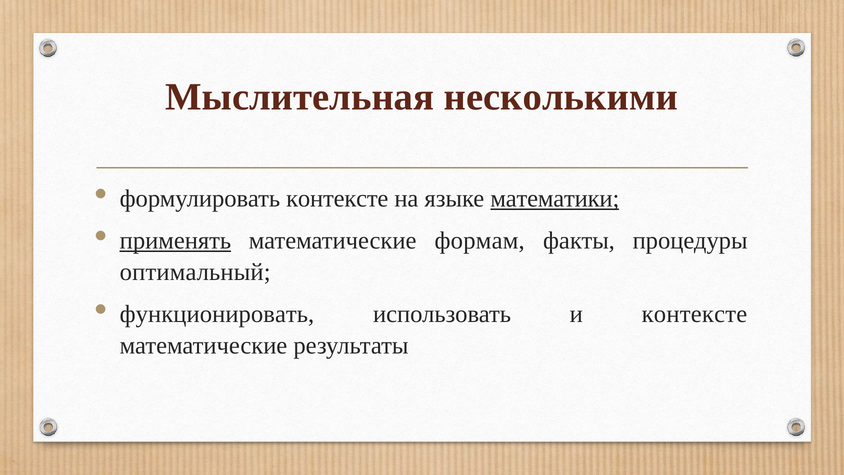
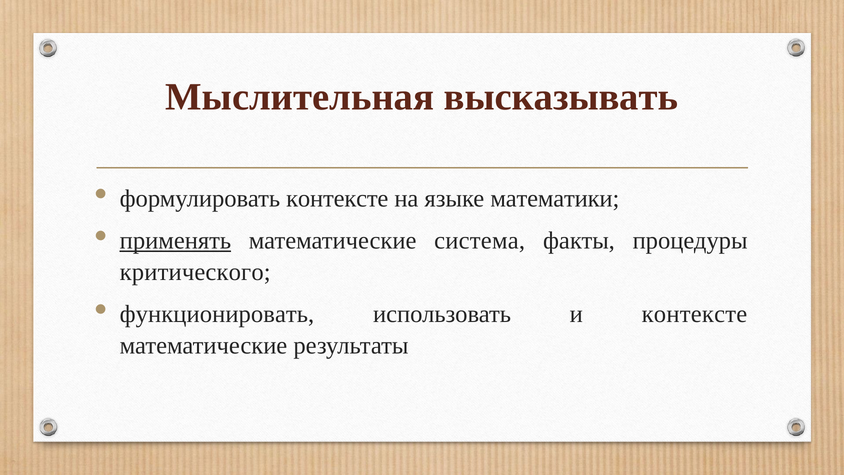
несколькими: несколькими -> высказывать (561, 97)
математики underline: present -> none (555, 199)
формам: формам -> система (480, 241)
оптимальный: оптимальный -> критического (195, 272)
